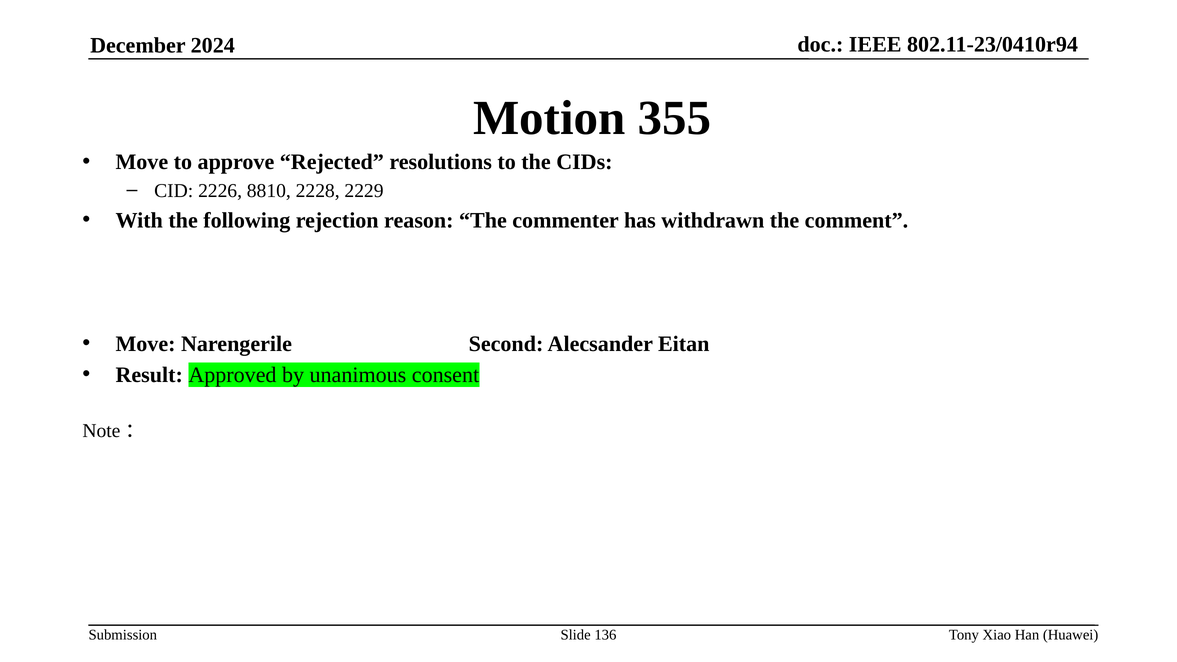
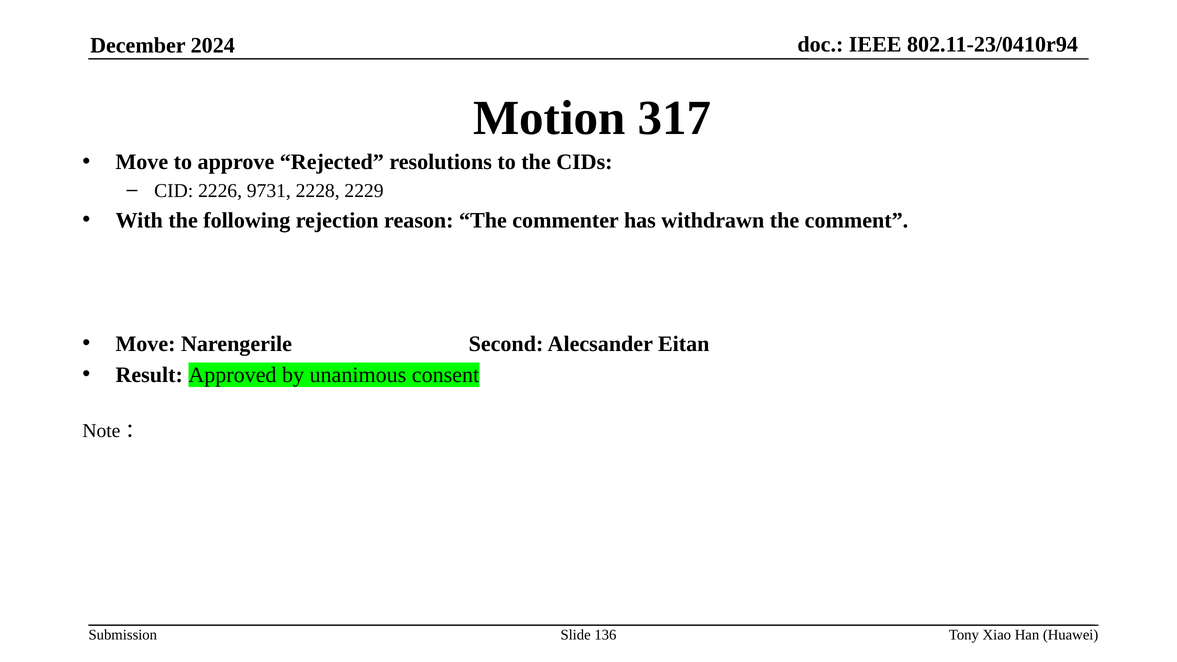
355: 355 -> 317 (674, 118)
8810: 8810 -> 9731 (269, 191)
